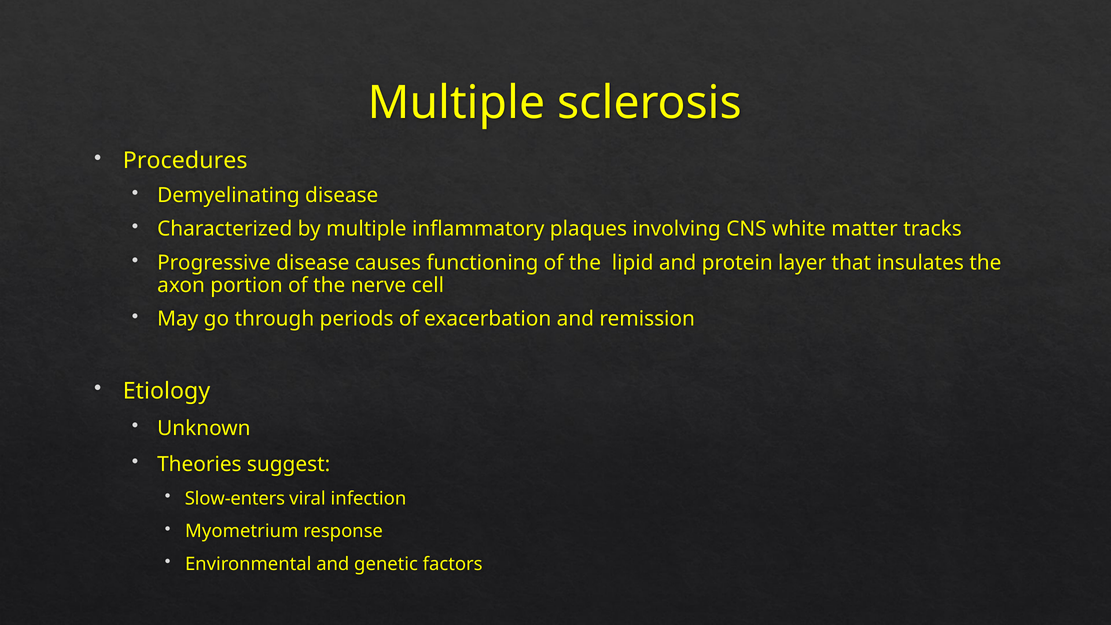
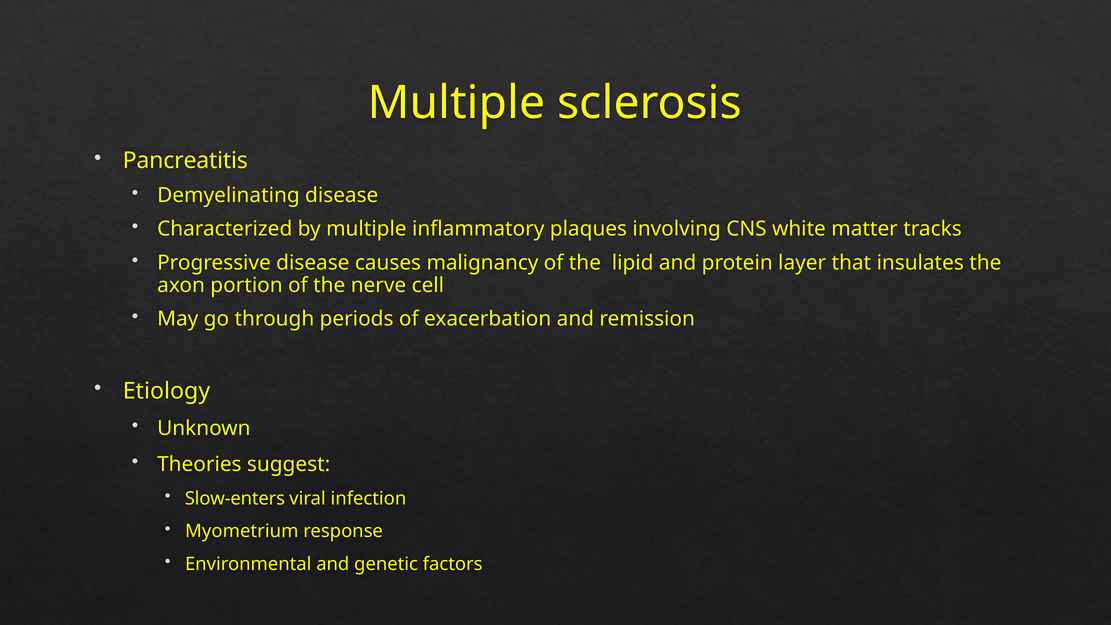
Procedures: Procedures -> Pancreatitis (185, 161)
functioning: functioning -> malignancy (482, 263)
